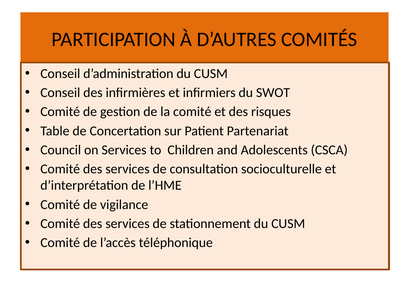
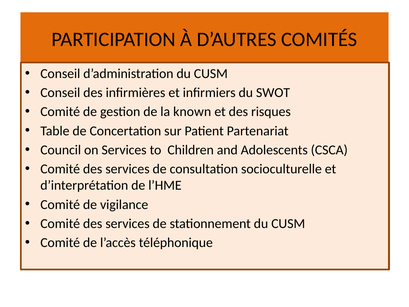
la comité: comité -> known (192, 112)
